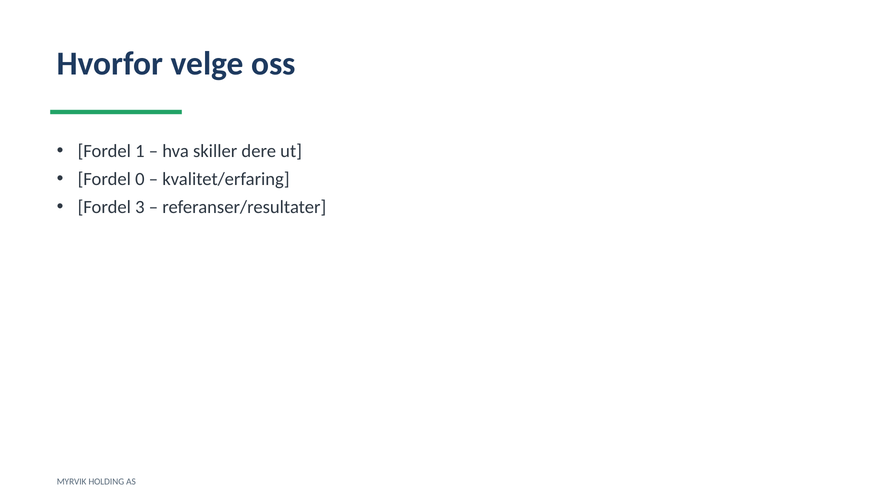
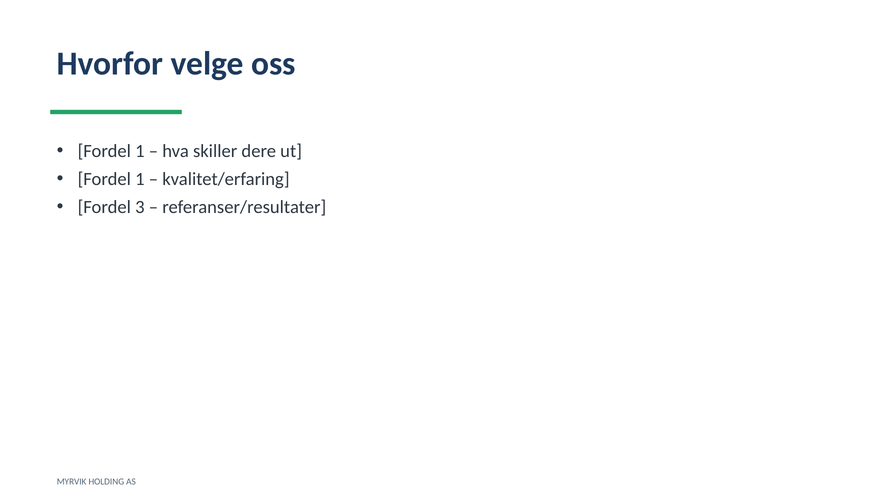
0: 0 -> 1 (140, 179)
